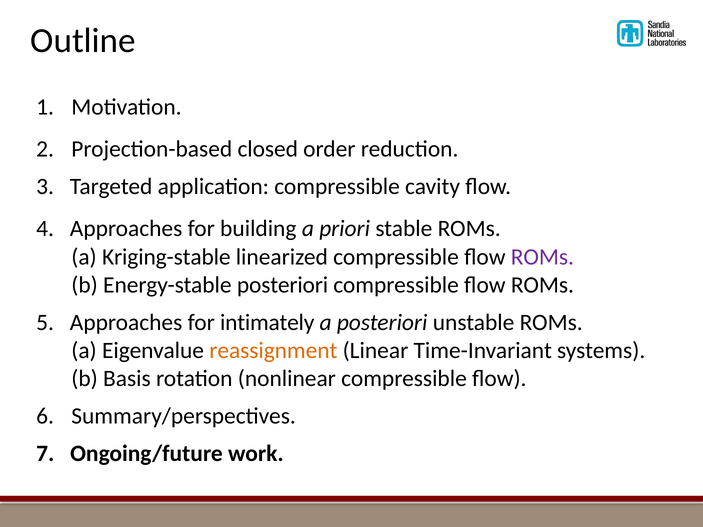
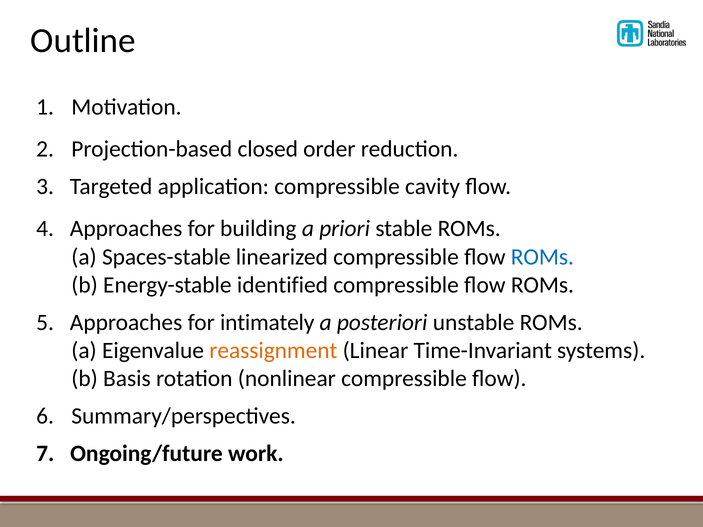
Kriging-stable: Kriging-stable -> Spaces-stable (166, 257)
ROMs colour: purple -> blue (542, 257)
Energy-stable posteriori: posteriori -> identified (282, 285)
